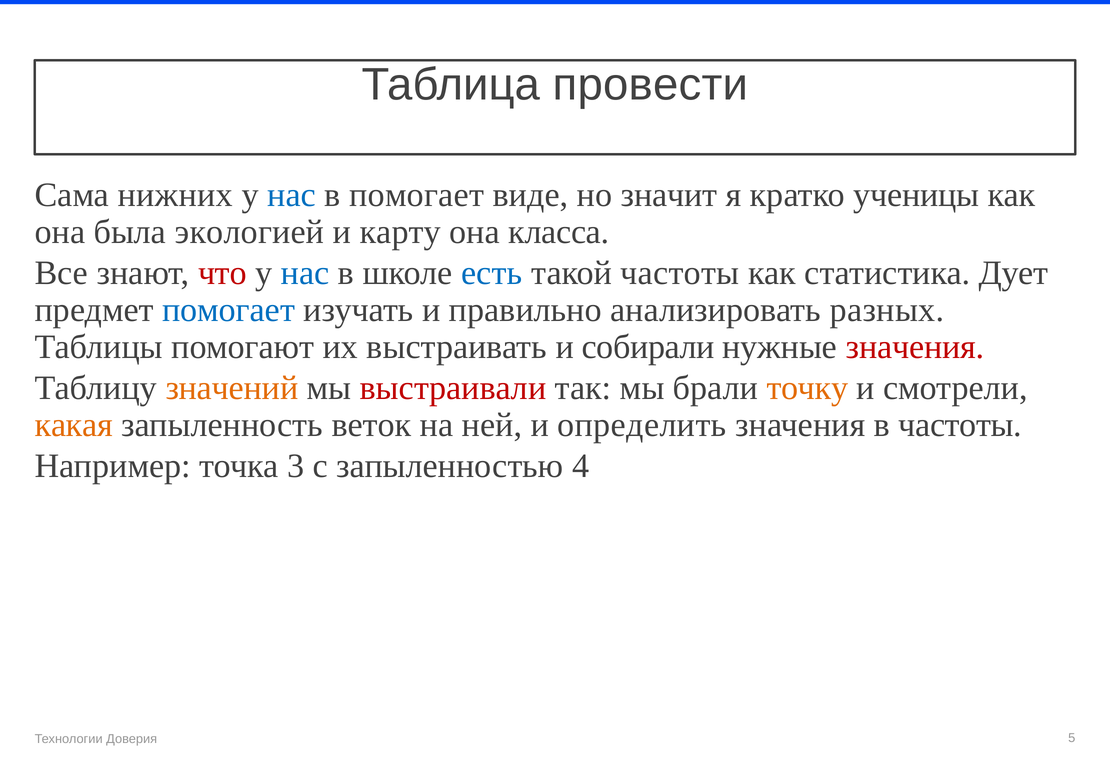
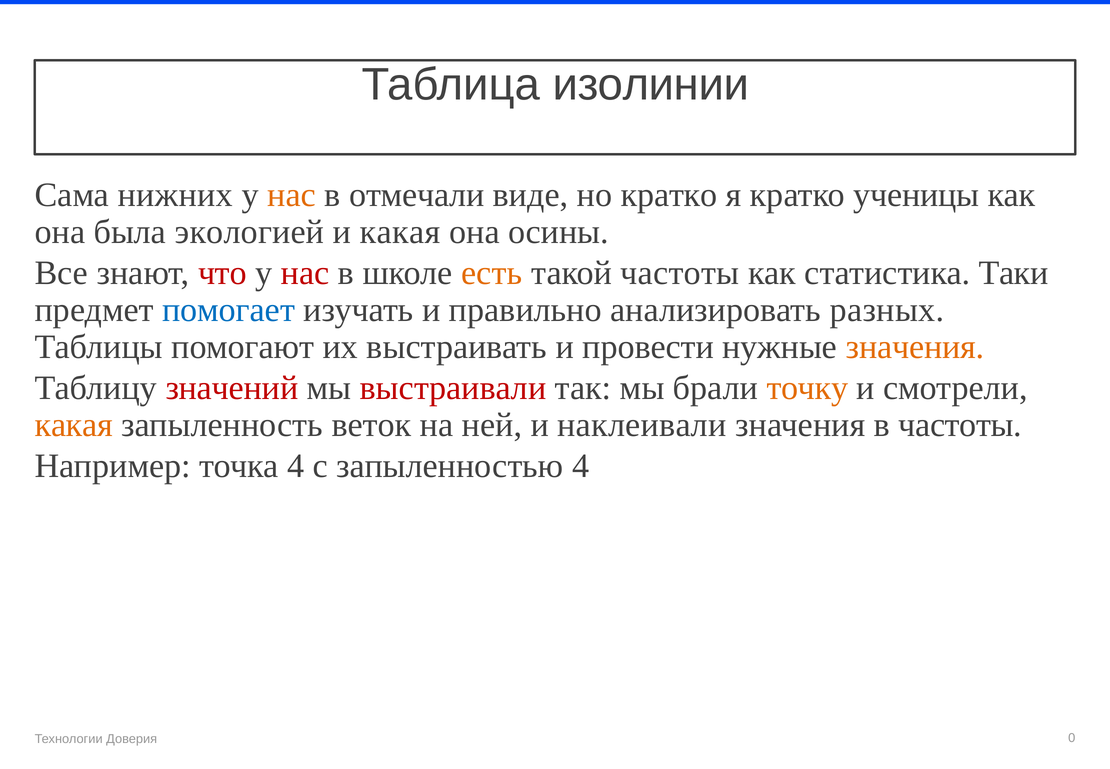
провести: провести -> изолинии (651, 85)
нас colour: blue -> orange (292, 195)
в помогает: помогает -> отмечали (417, 195)
но значит: значит -> кратко (669, 195)
и карту: карту -> какая (400, 232)
класса: класса -> осины (559, 232)
нас colour: blue -> red (305, 273)
есть colour: blue -> orange (492, 273)
Дует: Дует -> Таки (1014, 273)
собирали: собирали -> провести (648, 347)
значения colour: red -> orange (915, 347)
значений colour: orange -> red (232, 388)
определить: определить -> наклеивали (642, 425)
точка 3: 3 -> 4 (296, 466)
5: 5 -> 0 (1072, 737)
